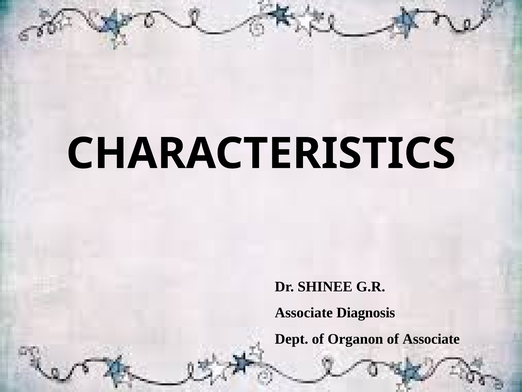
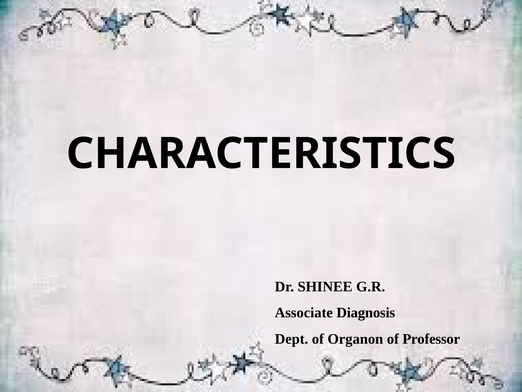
of Associate: Associate -> Professor (431, 339)
